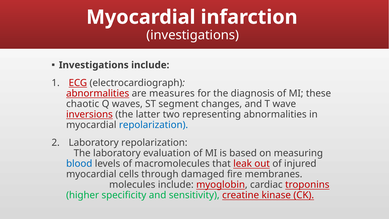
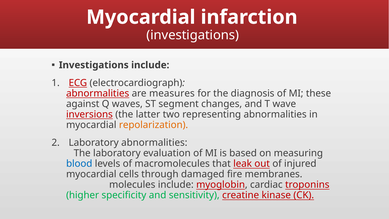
chaotic: chaotic -> against (83, 104)
repolarization colour: blue -> orange (154, 125)
Laboratory repolarization: repolarization -> abnormalities (154, 143)
